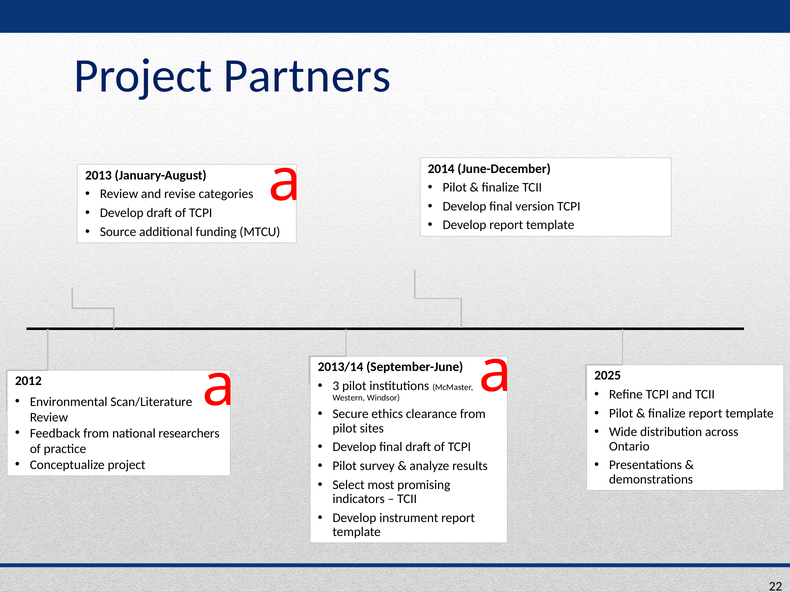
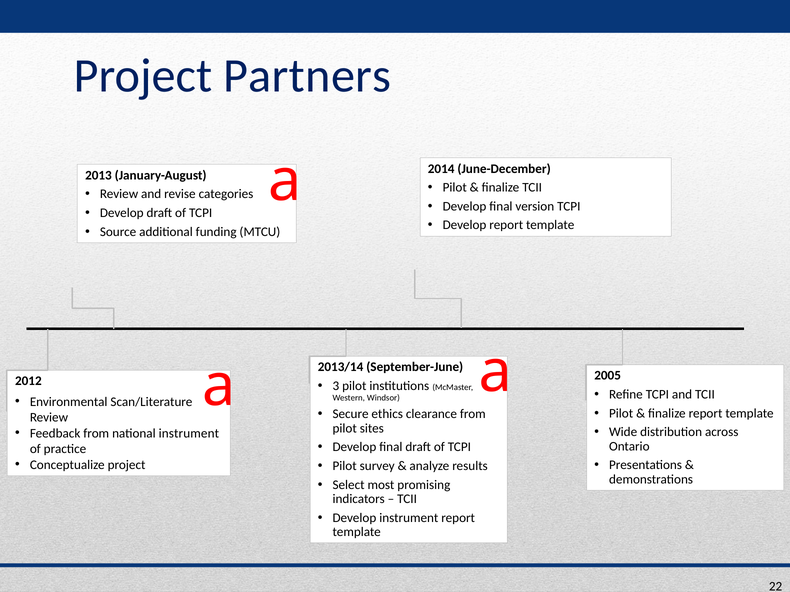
2025: 2025 -> 2005 (608, 376)
national researchers: researchers -> instrument (189, 434)
